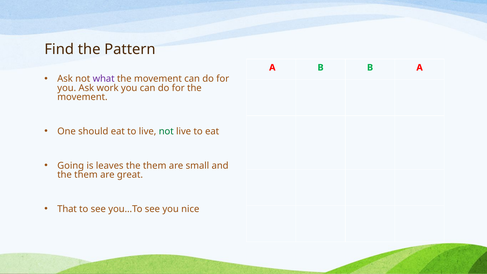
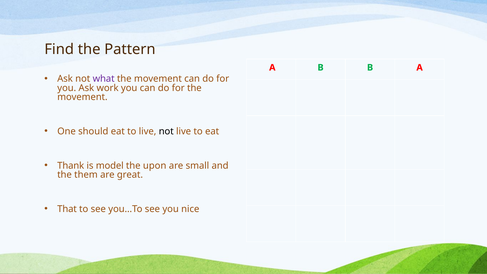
not colour: green -> black (166, 131)
Going: Going -> Thank (71, 166)
leaves: leaves -> model (110, 166)
them: them -> upon (155, 166)
